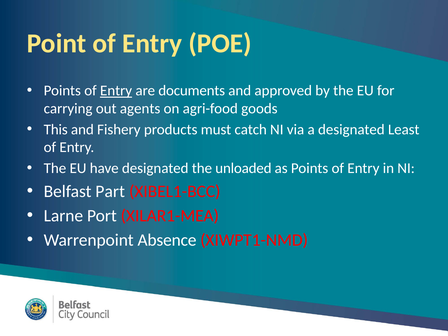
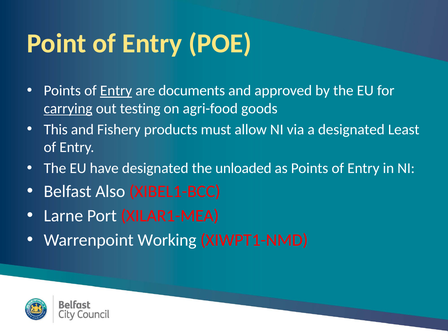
carrying underline: none -> present (68, 109)
agents: agents -> testing (140, 109)
catch: catch -> allow (251, 129)
Part: Part -> Also (110, 191)
Absence: Absence -> Working (167, 240)
